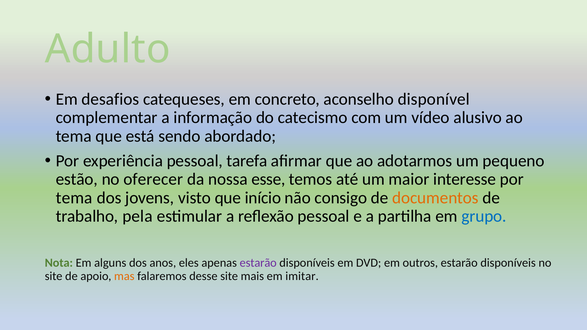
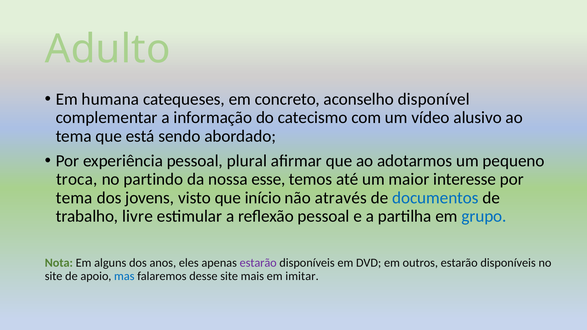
desafios: desafios -> humana (110, 99)
tarefa: tarefa -> plural (247, 161)
estão: estão -> troca (77, 179)
oferecer: oferecer -> partindo (153, 179)
consigo: consigo -> através (341, 198)
documentos colour: orange -> blue (435, 198)
pela: pela -> livre (137, 216)
mas colour: orange -> blue (124, 276)
